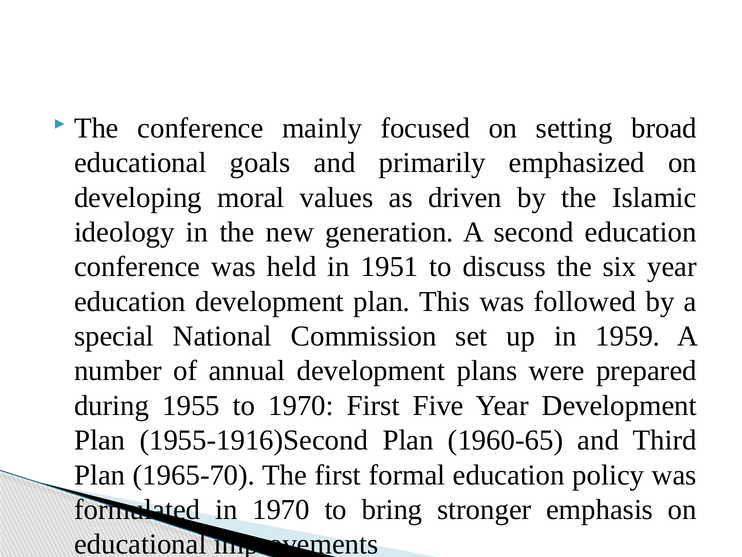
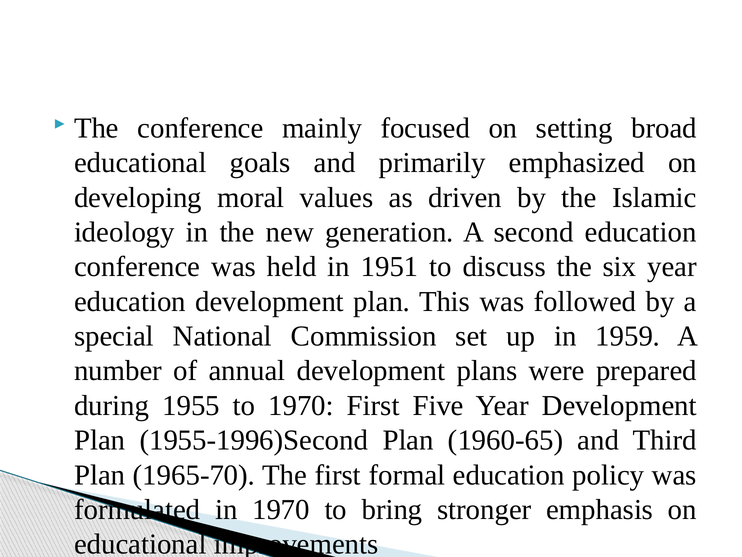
1955-1916)Second: 1955-1916)Second -> 1955-1996)Second (254, 440)
